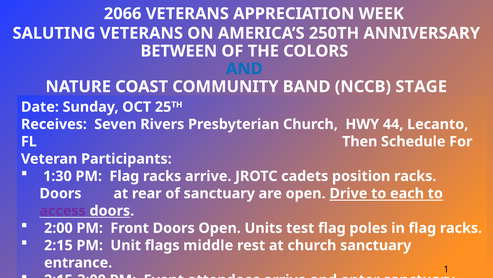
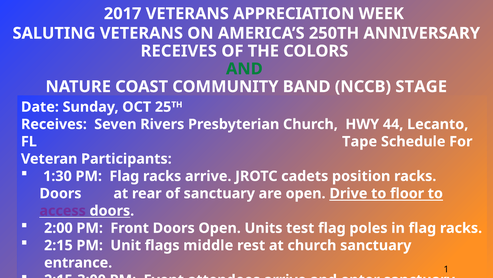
2066: 2066 -> 2017 (123, 14)
BETWEEN: BETWEEN -> RECEIVES (179, 51)
AND colour: blue -> green (244, 69)
Then: Then -> Tape (360, 141)
each: each -> floor (407, 193)
